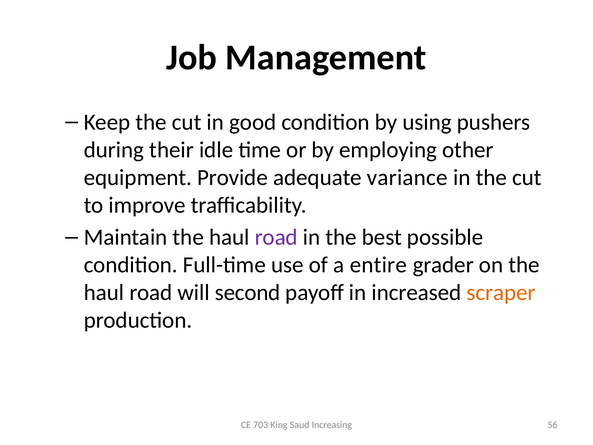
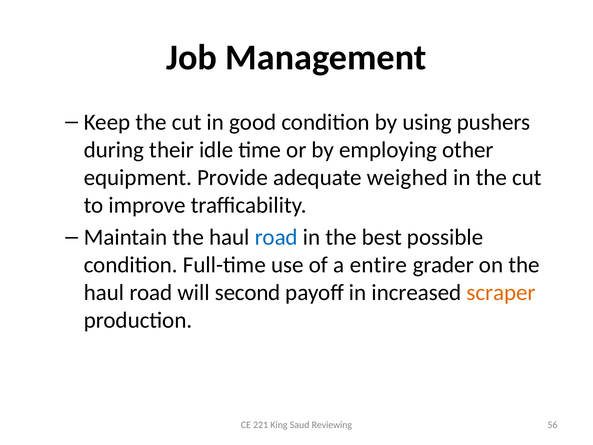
variance: variance -> weighed (407, 177)
road colour: purple -> blue (276, 237)
703: 703 -> 221 (261, 425)
Increasing: Increasing -> Reviewing (332, 425)
